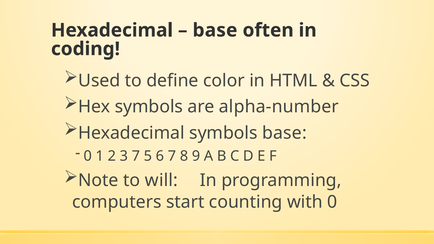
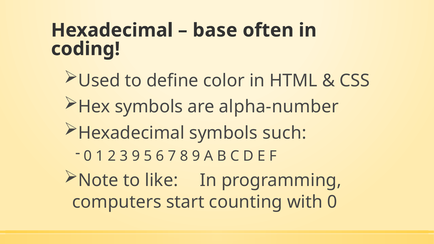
symbols base: base -> such (284, 133)
3 7: 7 -> 9 (136, 156)
will: will -> like (161, 180)
